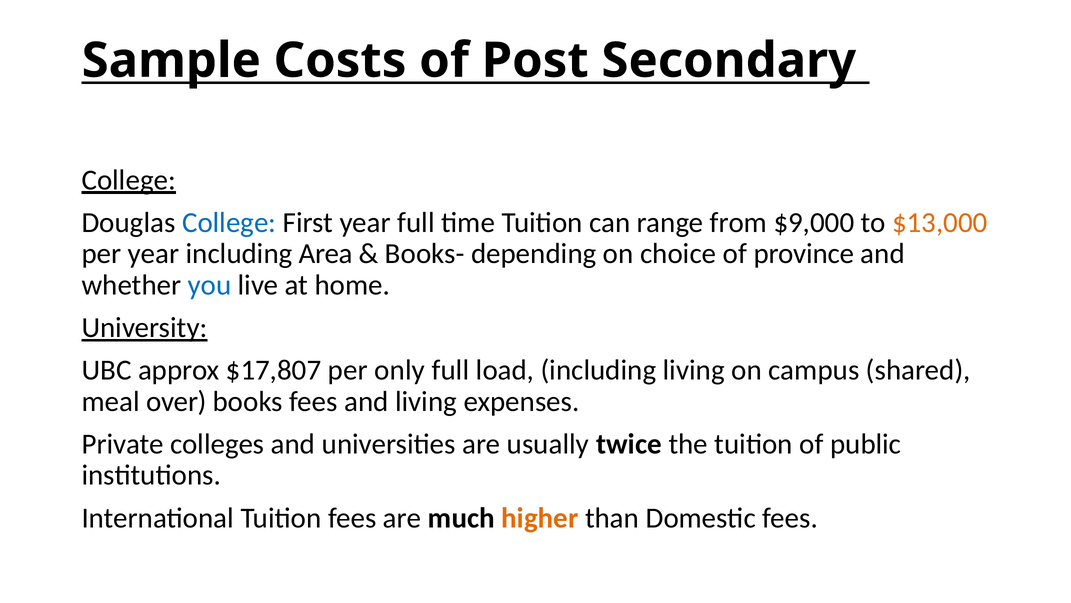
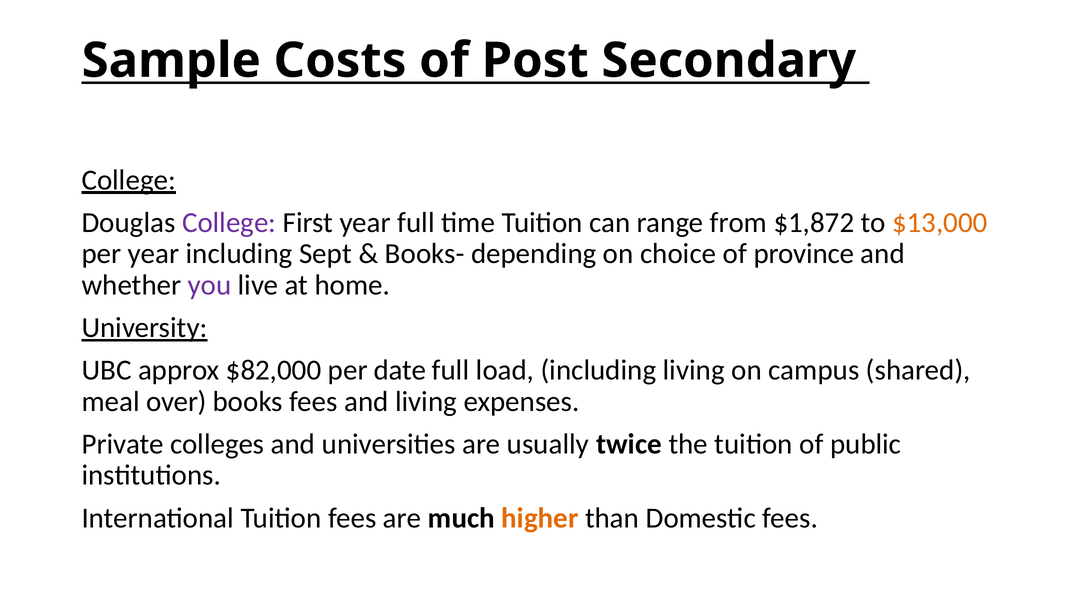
College colour: blue -> purple (229, 222)
$9,000: $9,000 -> $1,872 (814, 222)
Area: Area -> Sept (326, 254)
you colour: blue -> purple (210, 285)
$17,807: $17,807 -> $82,000 (274, 370)
only: only -> date (400, 370)
